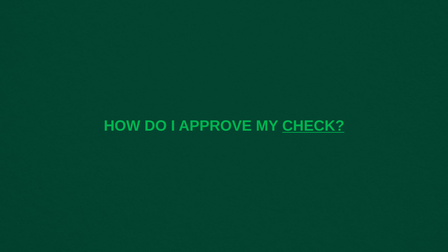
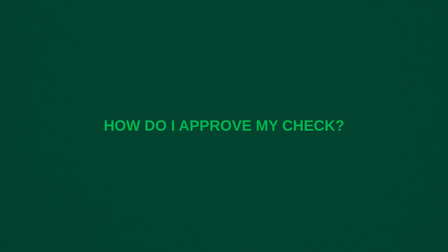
CHECK underline: present -> none (313, 126)
